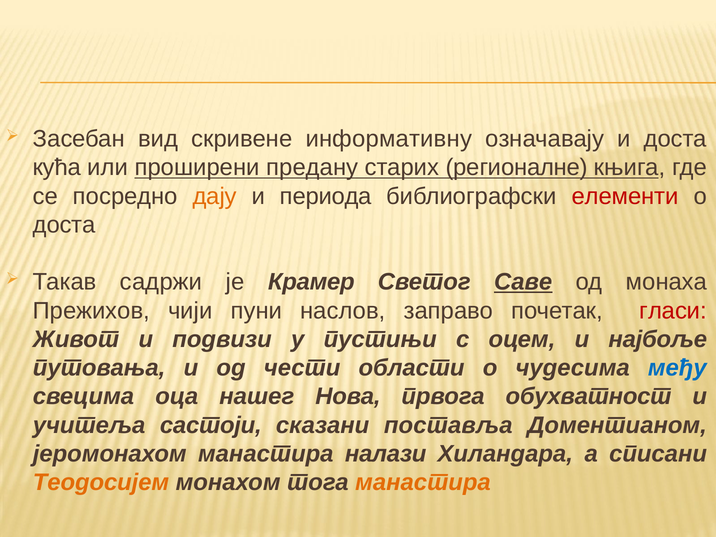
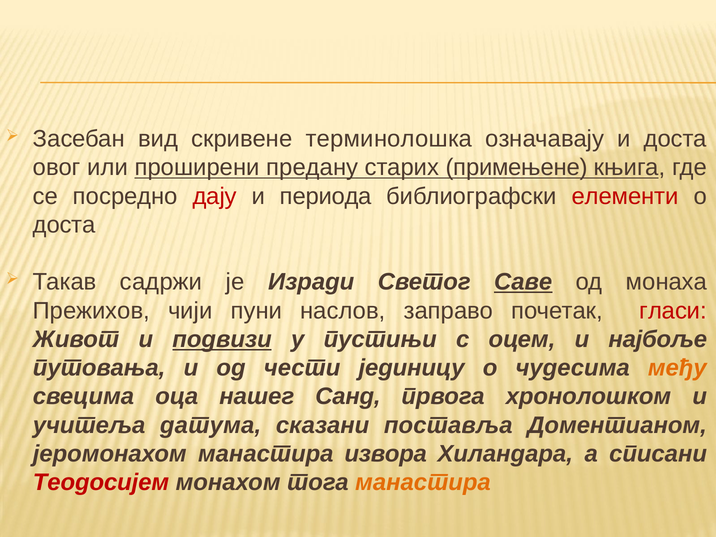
информативну: информативну -> терминолошка (389, 139)
кућа: кућа -> овог (57, 167)
регионалне: регионалне -> примењене (517, 167)
дају colour: orange -> red (215, 196)
Крамер: Крамер -> Изради (311, 282)
подвизи underline: none -> present (222, 339)
области: области -> јединицу (412, 368)
међу colour: blue -> orange (677, 368)
Нова: Нова -> Санд (348, 397)
обухватност: обухватност -> хронолошком (588, 397)
састоји: састоји -> датума (211, 425)
налази: налази -> извора (386, 454)
Теодосијем colour: orange -> red (101, 483)
